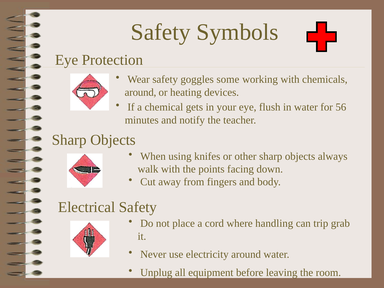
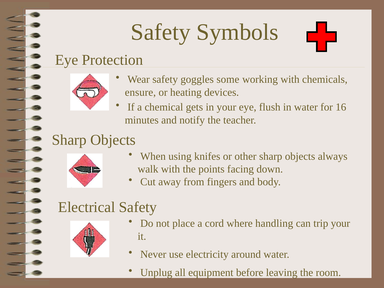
around: around -> ensure (140, 92)
56: 56 -> 16 (341, 107)
trip grab: grab -> your (340, 223)
